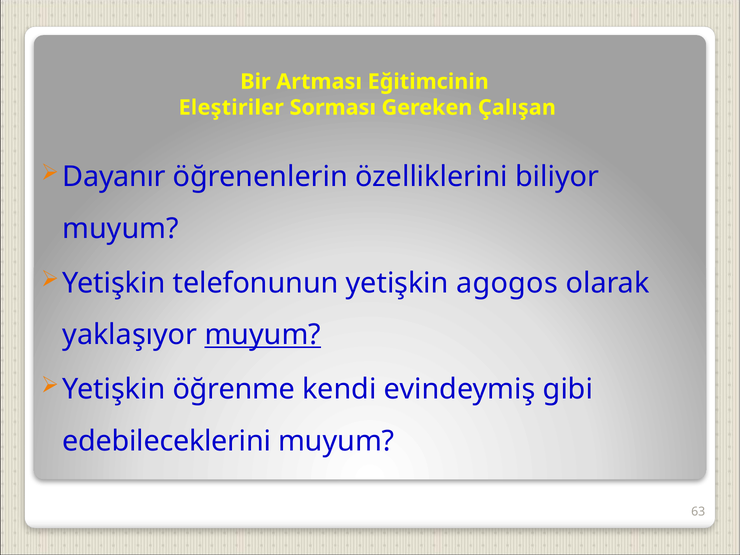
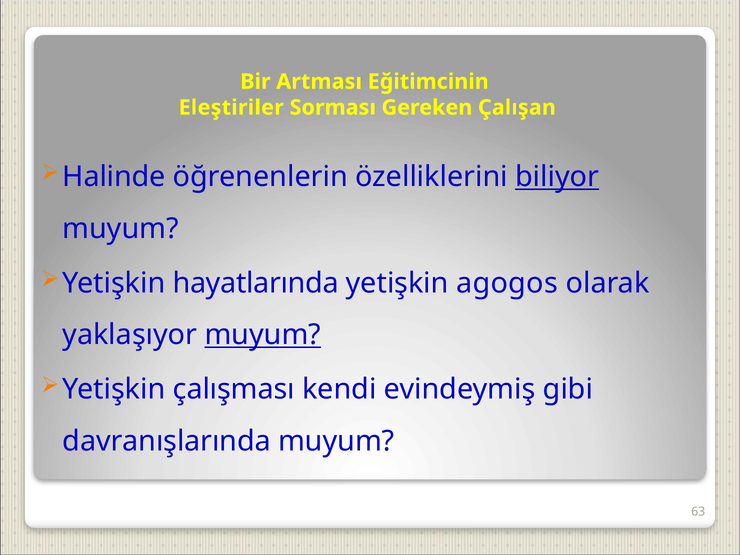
Dayanır: Dayanır -> Halinde (114, 177)
biliyor underline: none -> present (557, 177)
telefonunun: telefonunun -> hayatlarında (256, 283)
öğrenme: öğrenme -> çalışması (234, 389)
edebileceklerini: edebileceklerini -> davranışlarında (167, 441)
